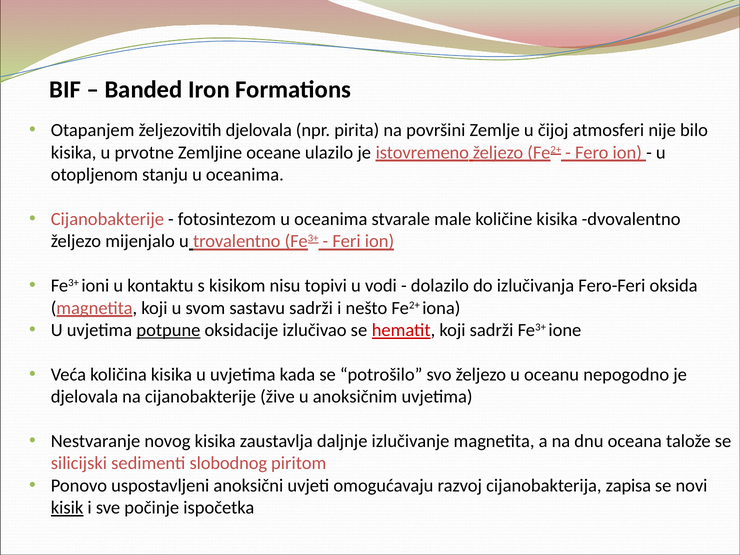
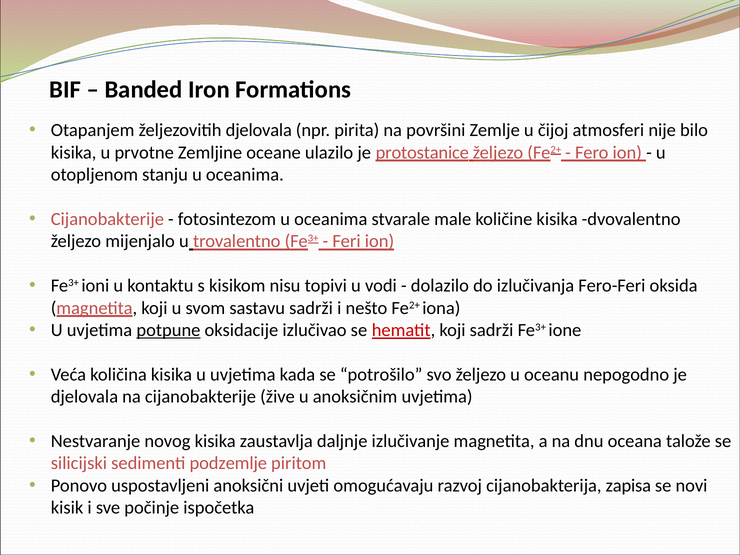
istovremeno: istovremeno -> protostanice (422, 153)
slobodnog: slobodnog -> podzemlje (228, 463)
kisik underline: present -> none (67, 508)
